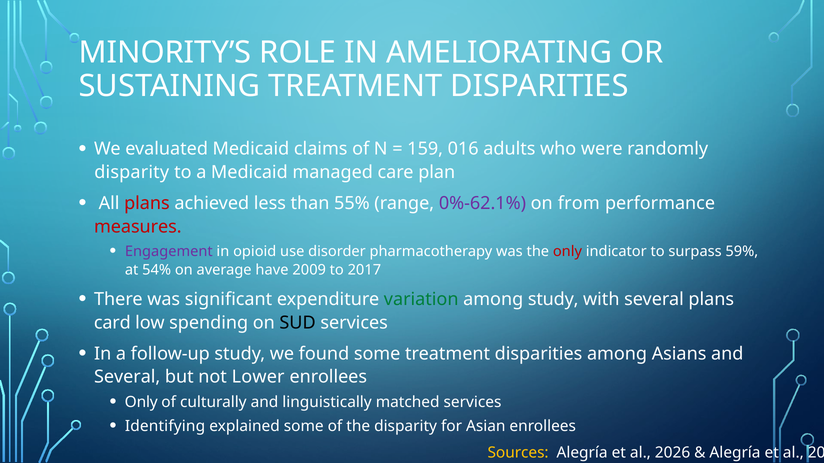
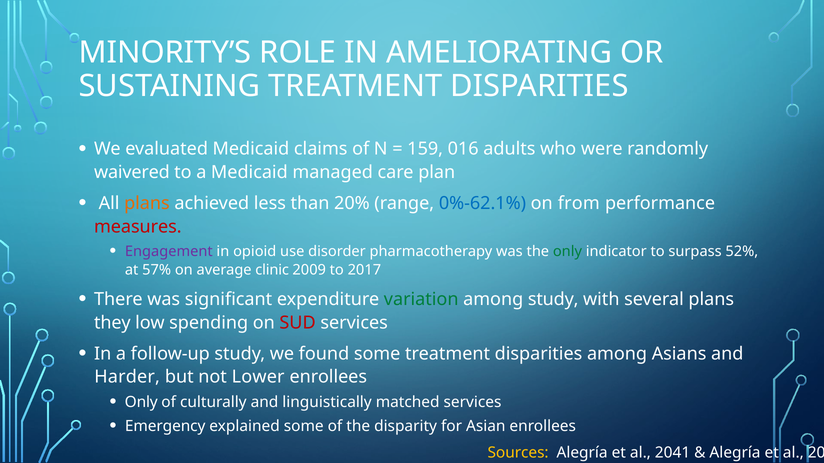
disparity: disparity -> waivered (132, 173)
plans colour: red -> orange (147, 204)
55%: 55% -> 20% (352, 204)
0%-62.1% colour: purple -> blue (482, 204)
only colour: red -> green (567, 252)
59%: 59% -> 52% (742, 252)
54%: 54% -> 57% (157, 270)
have: have -> clinic (272, 270)
card: card -> they (112, 323)
SUD colour: black -> red (298, 323)
Several: Several -> Harder (127, 377)
Identifying: Identifying -> Emergency (165, 426)
2026: 2026 -> 2041 (673, 453)
